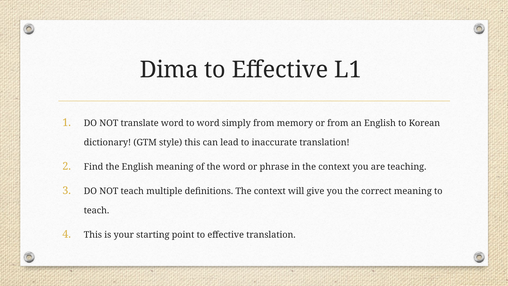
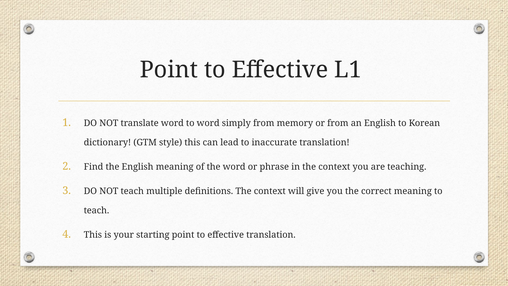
Dima: Dima -> Point (169, 70)
